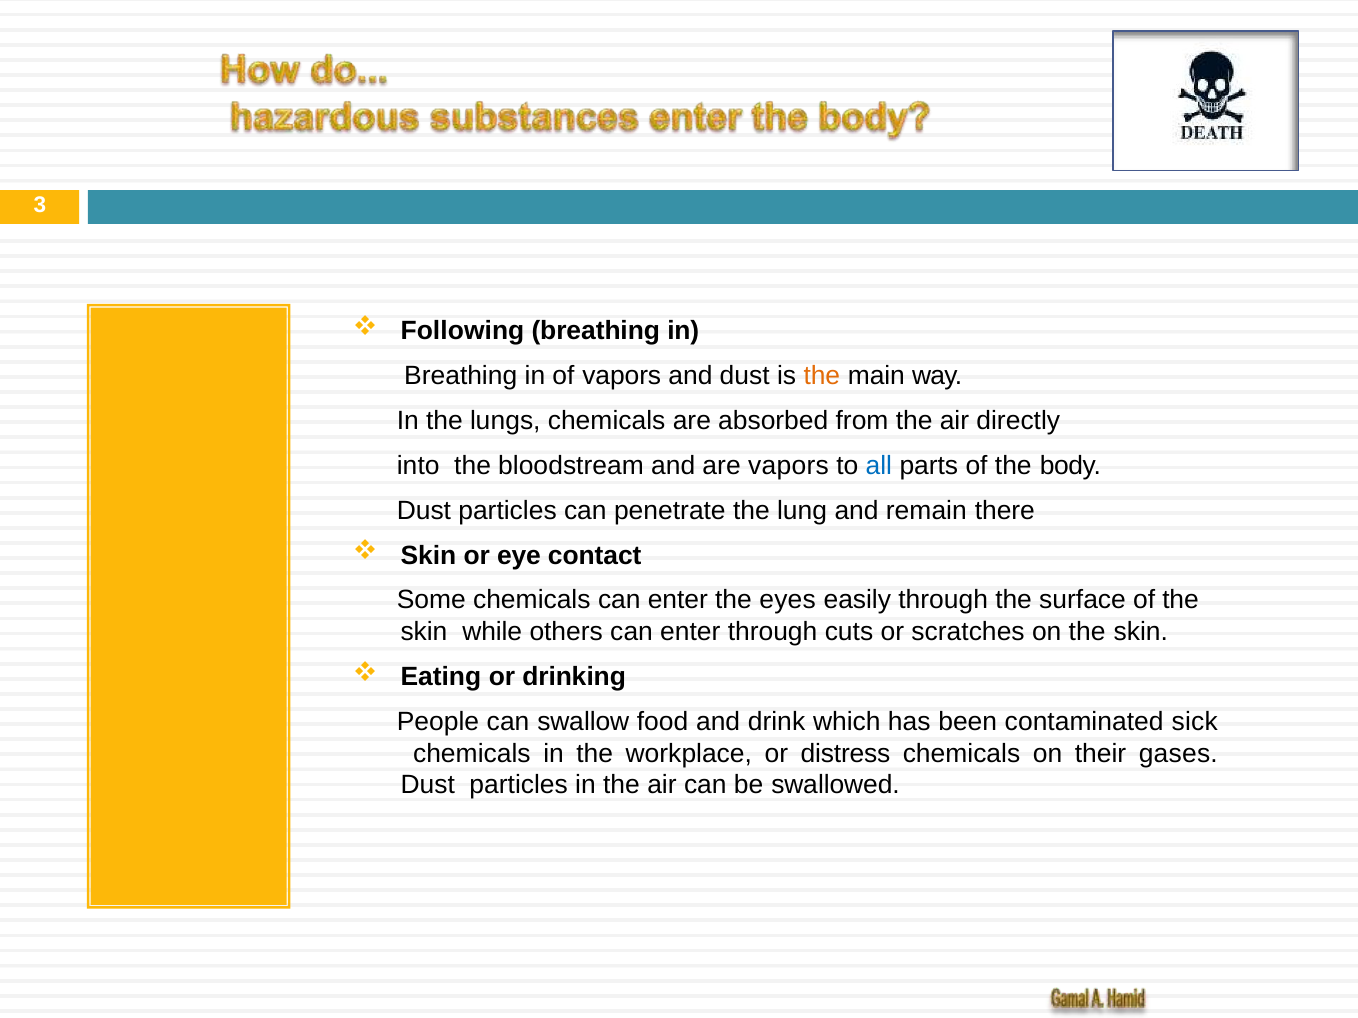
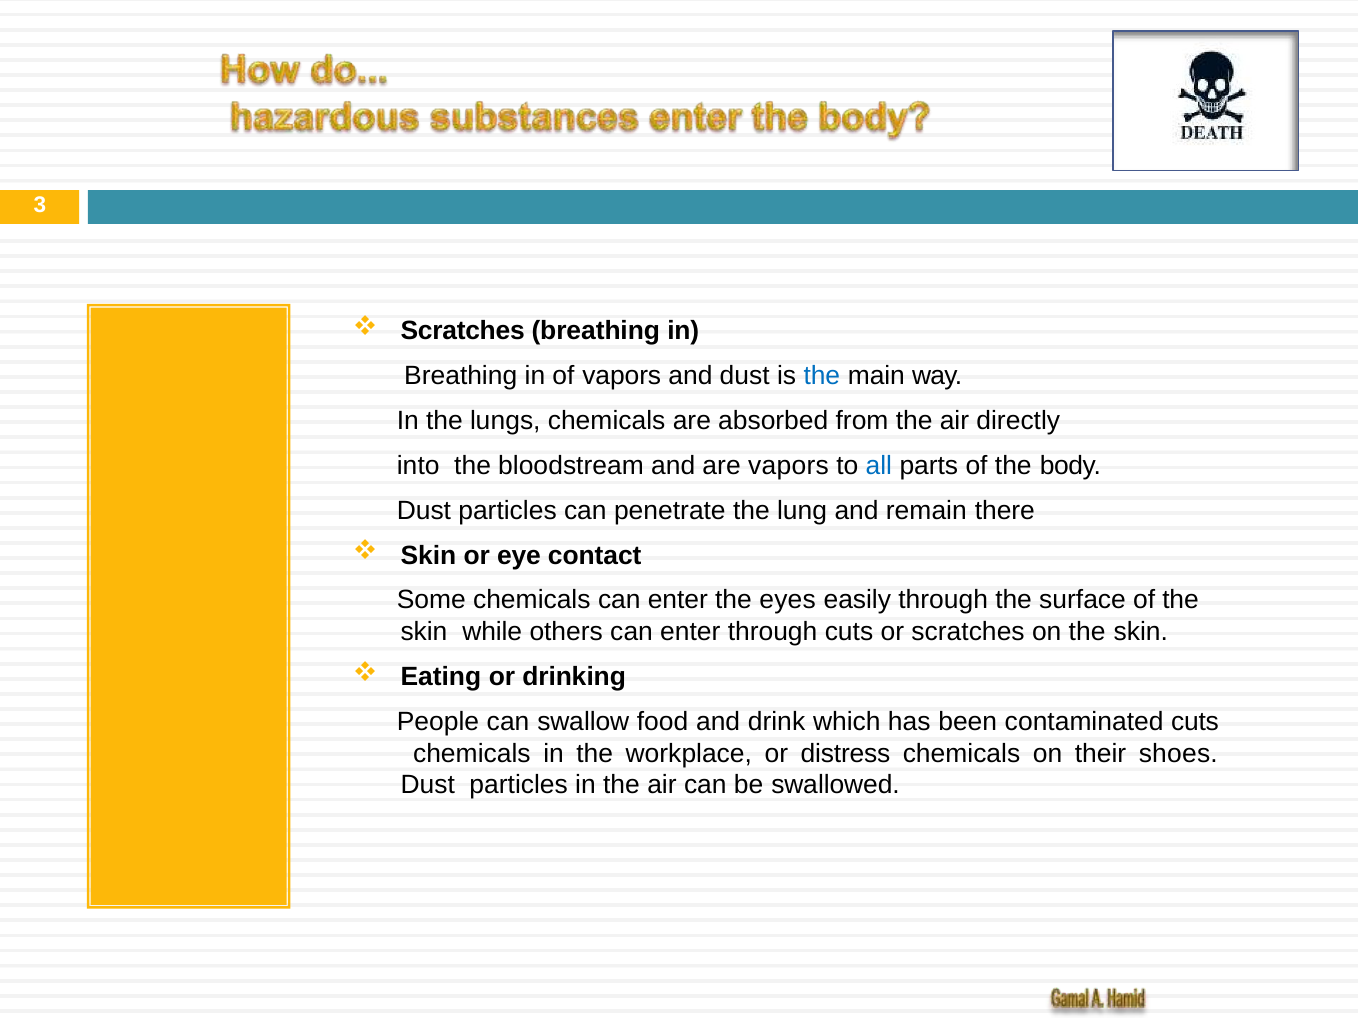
Following: Following -> Scratches (463, 331)
the colour: orange -> blue (822, 376)
contaminated sick: sick -> cuts (1195, 722)
gases: gases -> shoes (1178, 754)
